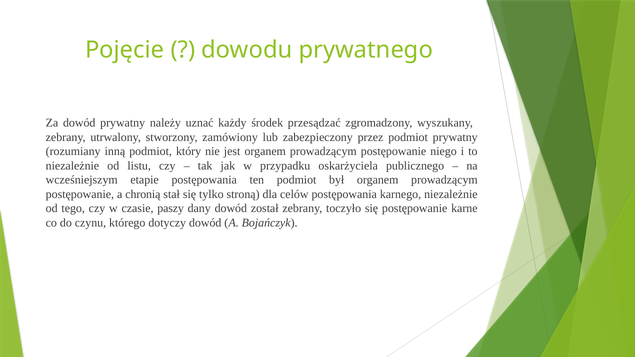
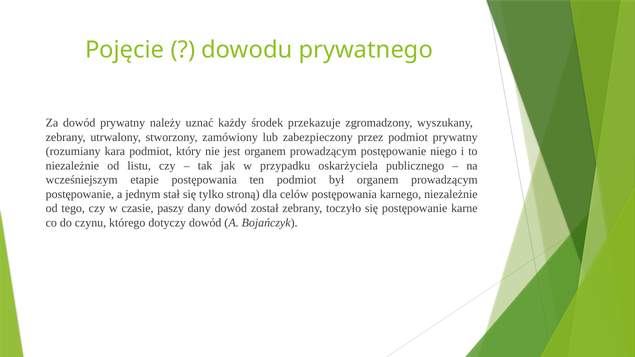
przesądzać: przesądzać -> przekazuje (314, 123)
inną: inną -> kara (115, 151)
chronią: chronią -> jednym (143, 194)
